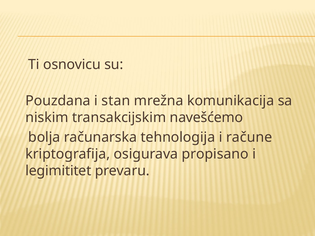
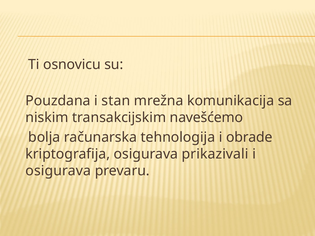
račune: račune -> obrade (249, 137)
propisano: propisano -> prikazivali (215, 154)
legimititet: legimititet -> osigurava (58, 171)
